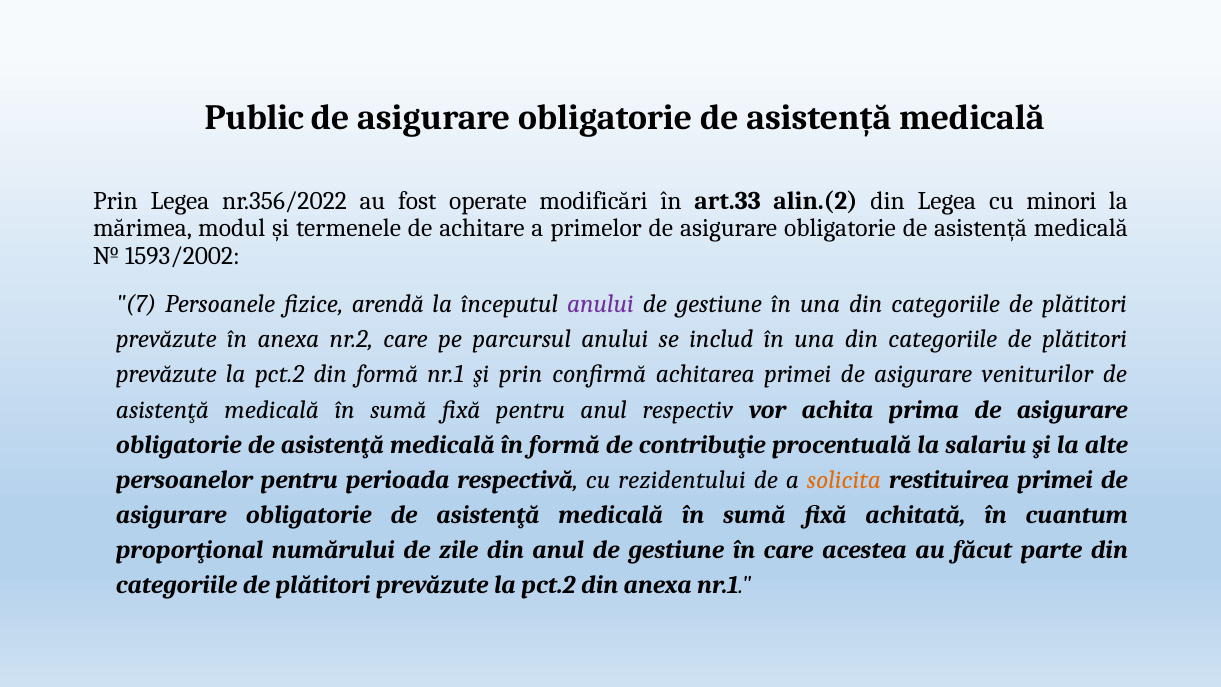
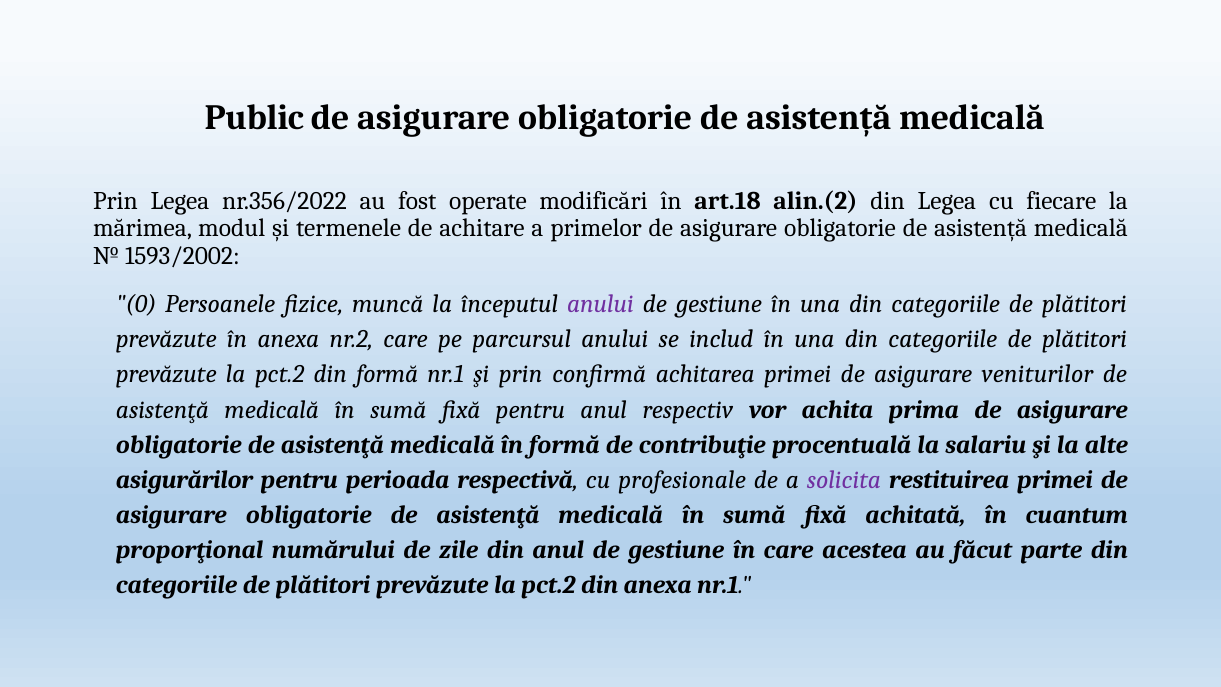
art.33: art.33 -> art.18 (728, 201)
minori: minori -> fiecare (1061, 201)
7: 7 -> 0 (136, 304)
arendă: arendă -> muncă (388, 304)
persoanelor: persoanelor -> asigurărilor (184, 480)
rezidentului: rezidentului -> profesionale (682, 480)
solicita colour: orange -> purple (844, 480)
